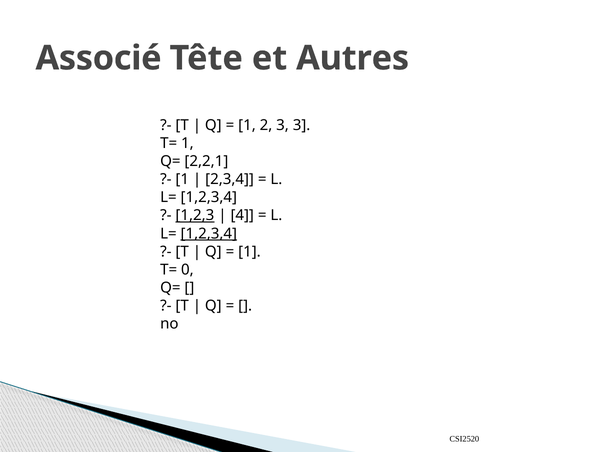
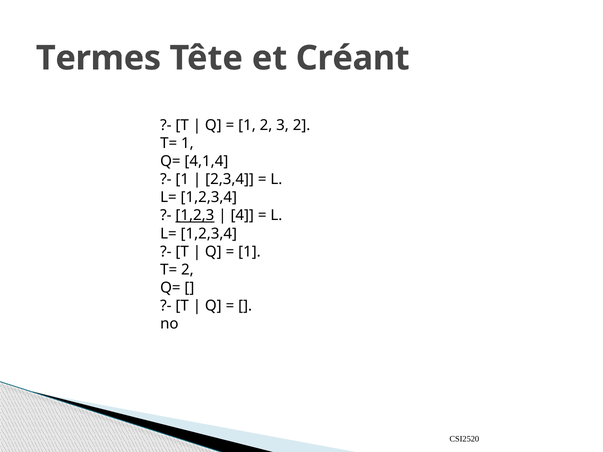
Associé: Associé -> Termes (99, 58)
Autres: Autres -> Créant (353, 58)
3 3: 3 -> 2 (302, 125)
2,2,1: 2,2,1 -> 4,1,4 (206, 161)
1,2,3,4 underline: present -> none (209, 234)
T= 0: 0 -> 2 (187, 270)
